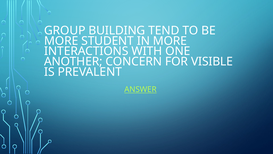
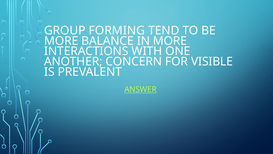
BUILDING: BUILDING -> FORMING (117, 30)
STUDENT: STUDENT -> BALANCE (108, 41)
